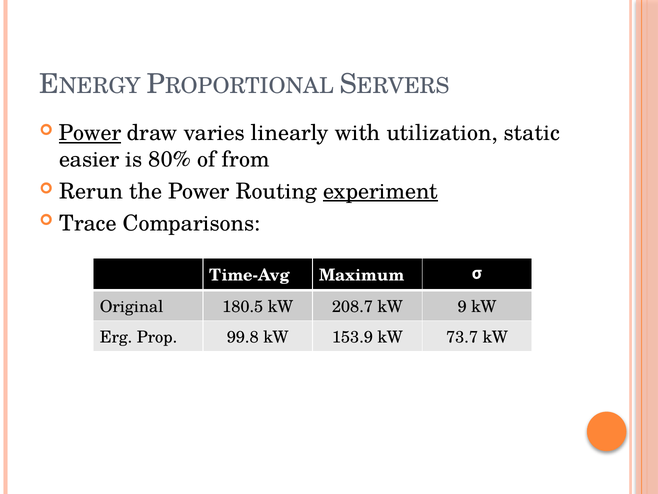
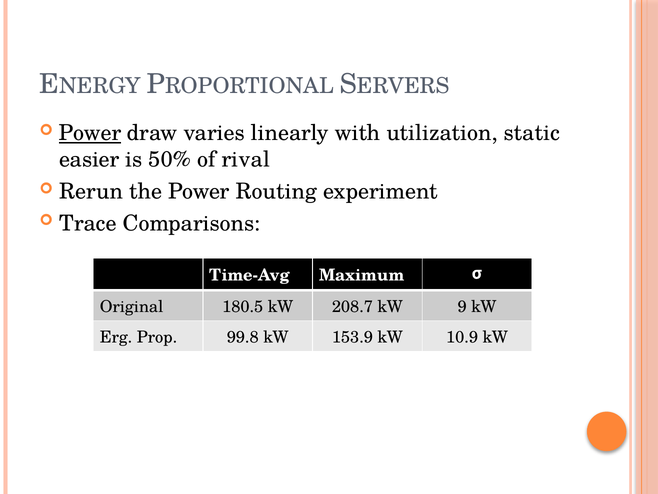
80%: 80% -> 50% (170, 159)
from: from -> rival (246, 159)
experiment underline: present -> none (380, 191)
73.7: 73.7 -> 10.9 (462, 337)
